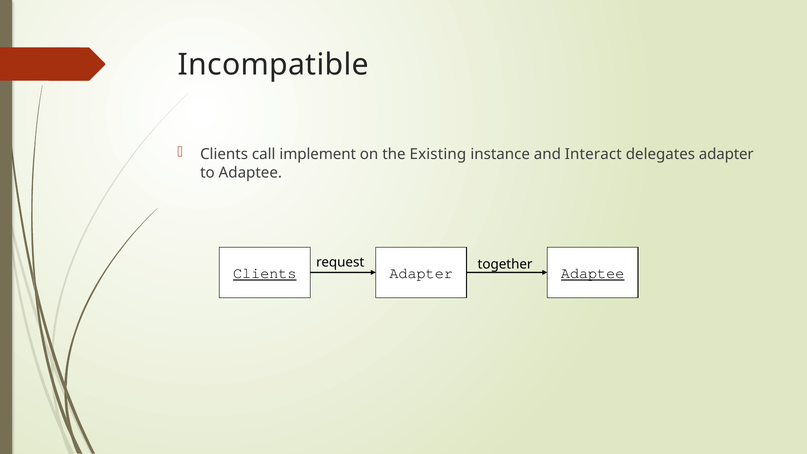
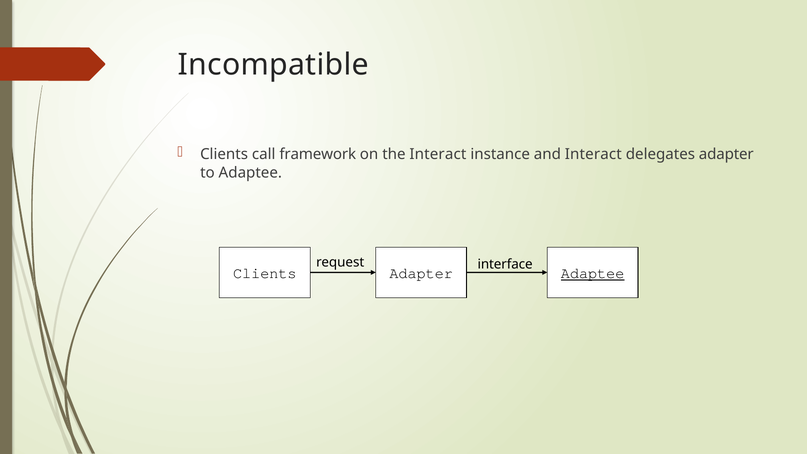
implement: implement -> framework (318, 154)
the Existing: Existing -> Interact (438, 154)
together: together -> interface (505, 264)
Clients underline: present -> none (265, 273)
